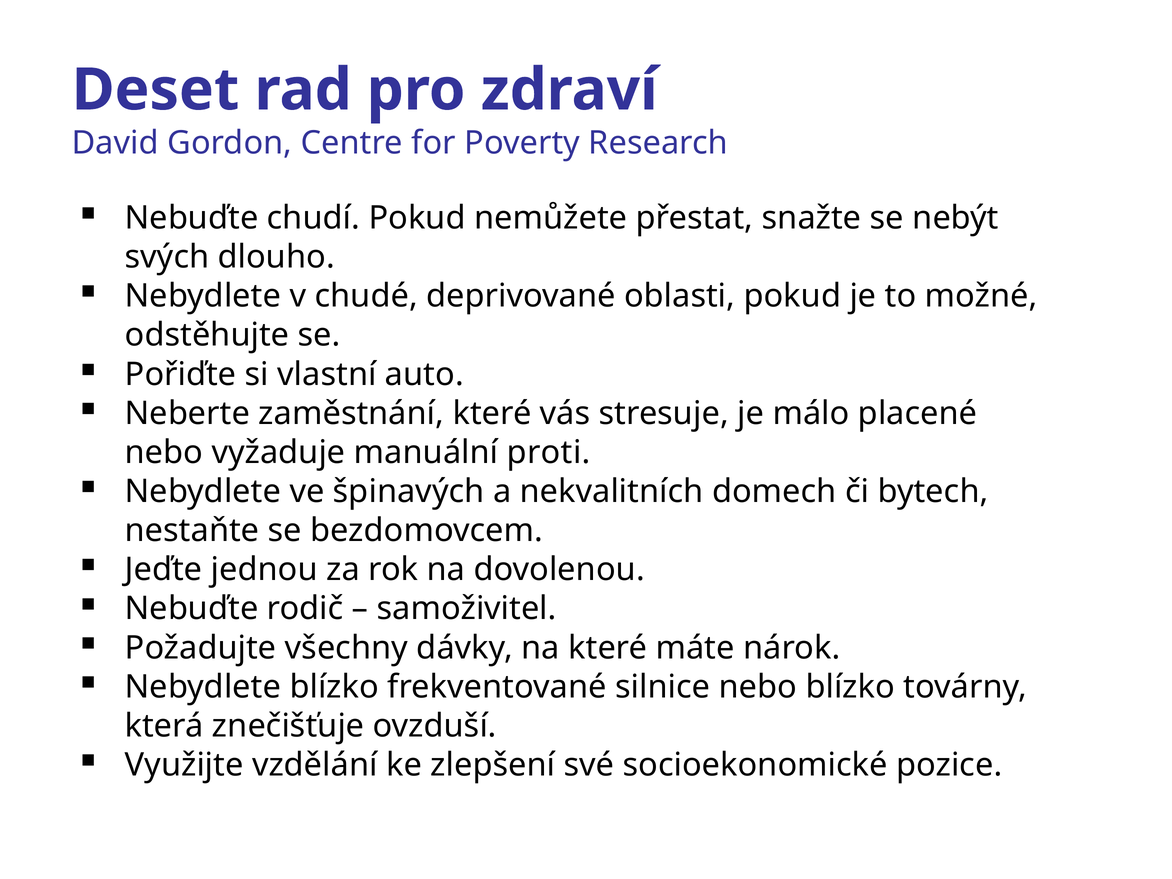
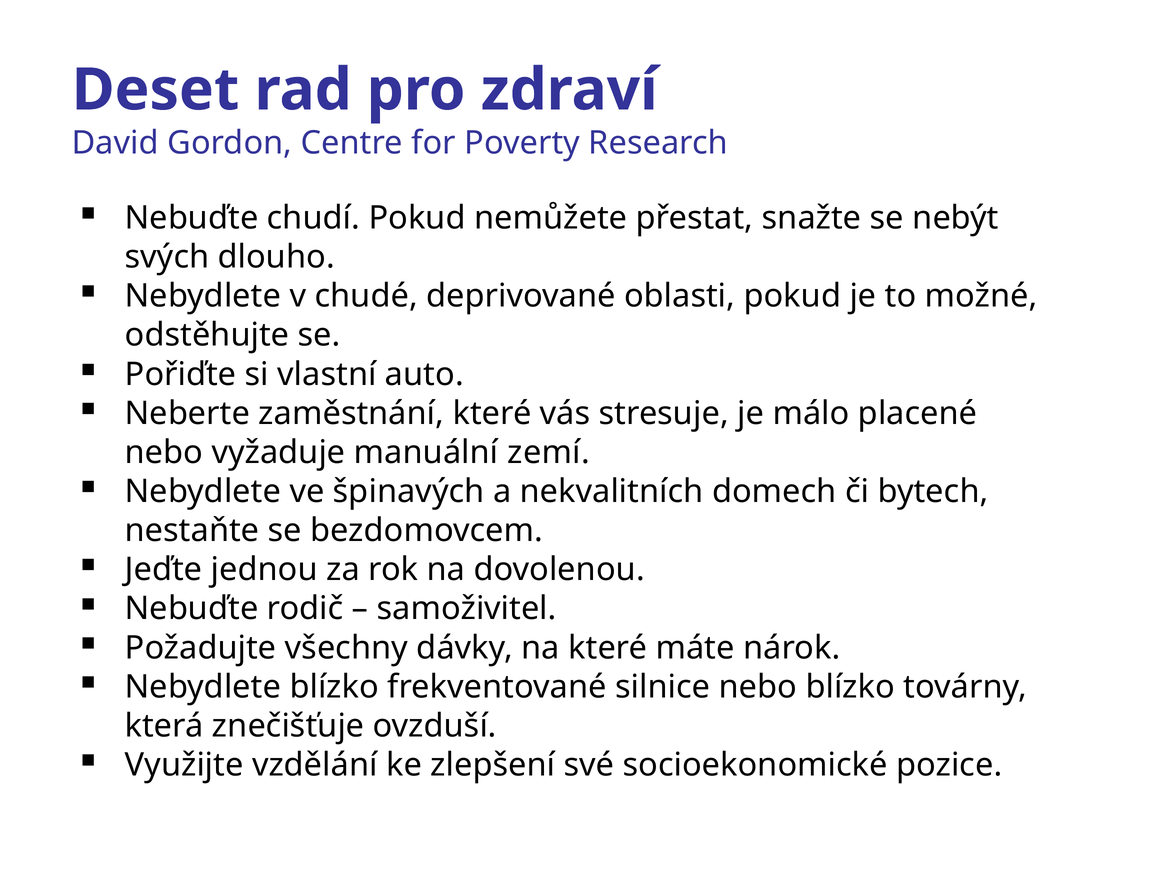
proti: proti -> zemí (549, 452)
